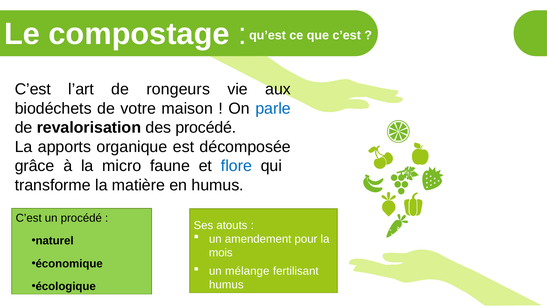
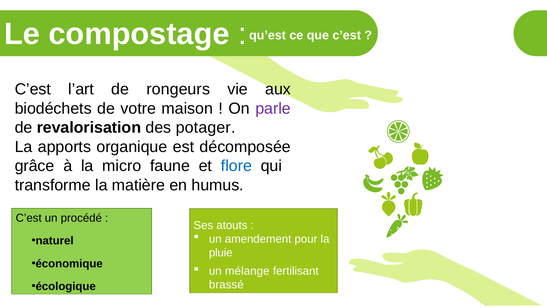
parle colour: blue -> purple (273, 108)
des procédé: procédé -> potager (206, 128)
mois: mois -> pluie (221, 252)
humus: humus -> brassé (226, 285)
